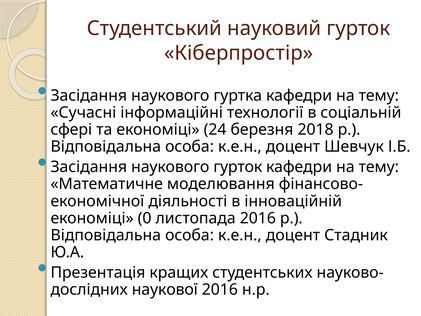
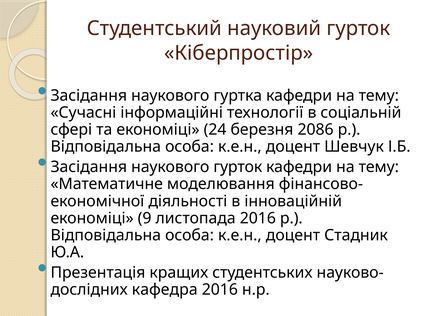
2018: 2018 -> 2086 (316, 130)
0: 0 -> 9 (145, 218)
наукової: наукової -> кафедра (165, 289)
